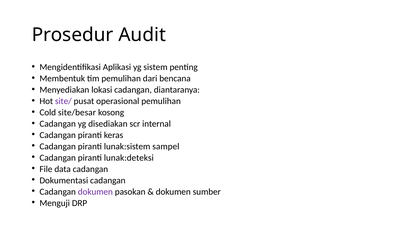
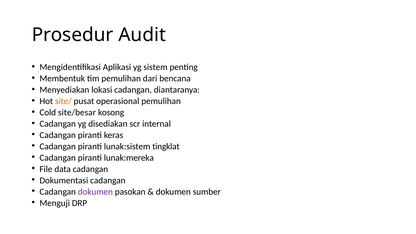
site/ colour: purple -> orange (63, 101)
sampel: sampel -> tingklat (166, 146)
lunak:deteksi: lunak:deteksi -> lunak:mereka (129, 158)
